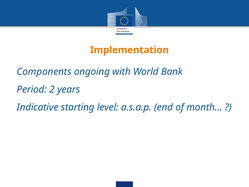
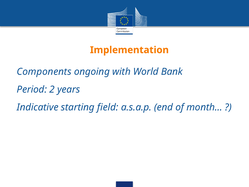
level: level -> field (108, 107)
